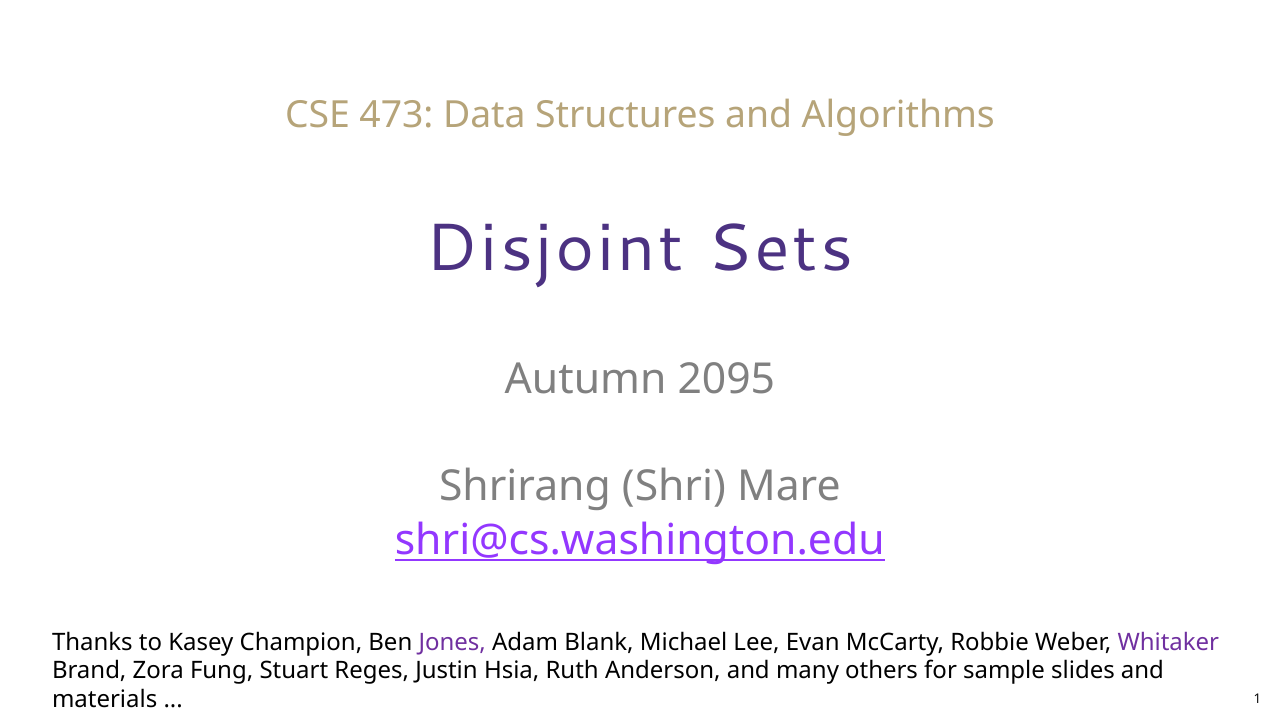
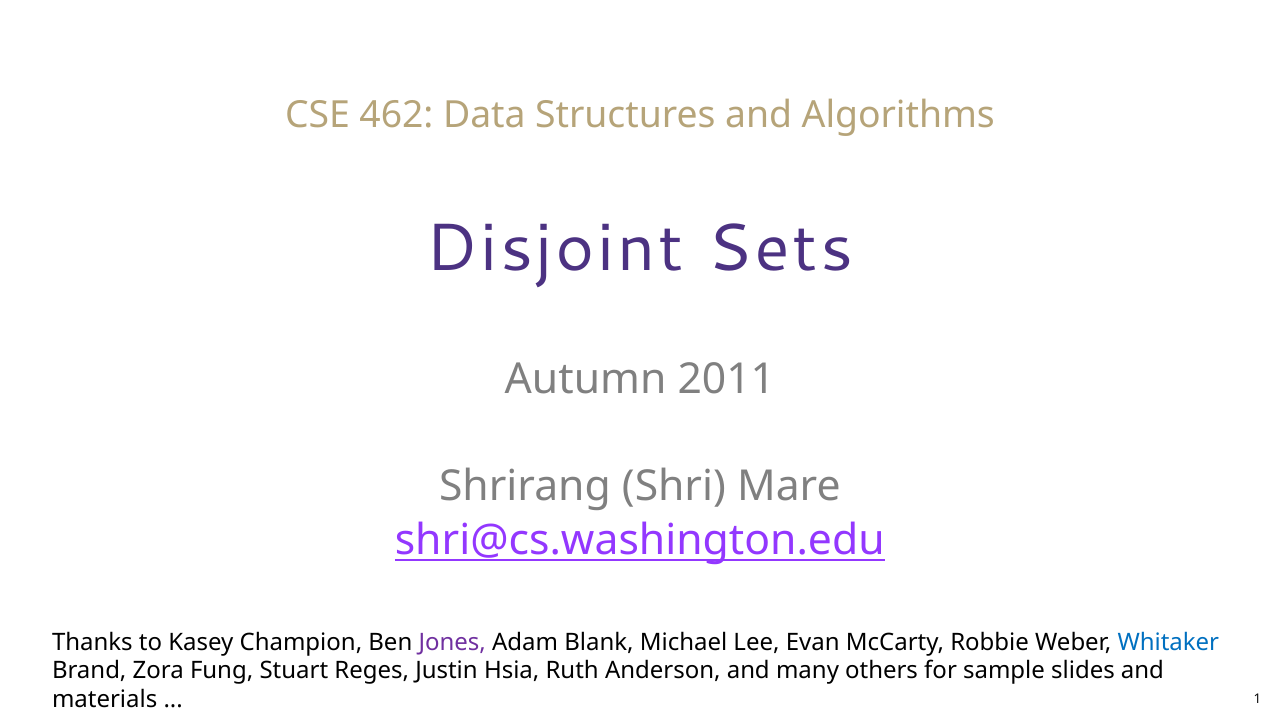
473: 473 -> 462 (396, 115)
2095: 2095 -> 2011 (726, 379)
Whitaker colour: purple -> blue (1168, 642)
